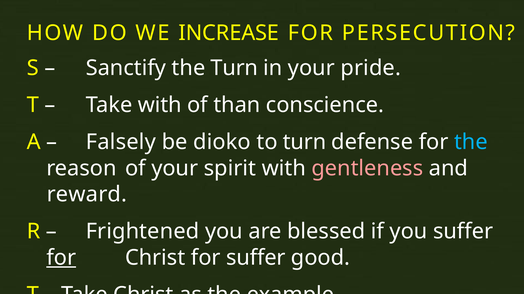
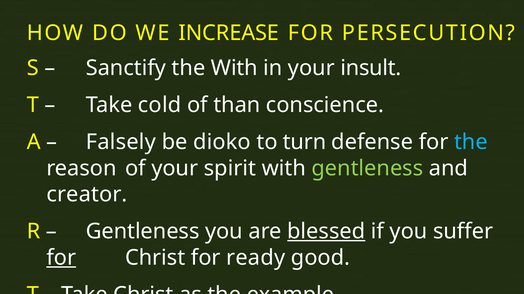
the Turn: Turn -> With (234, 68)
pride: pride -> insult (371, 68)
Take with: with -> cold (160, 105)
gentleness colour: pink -> light green (367, 169)
reward: reward -> creator (87, 195)
Frightened: Frightened -> Gentleness (143, 232)
blessed underline: none -> present (326, 232)
for suffer: suffer -> ready (256, 258)
